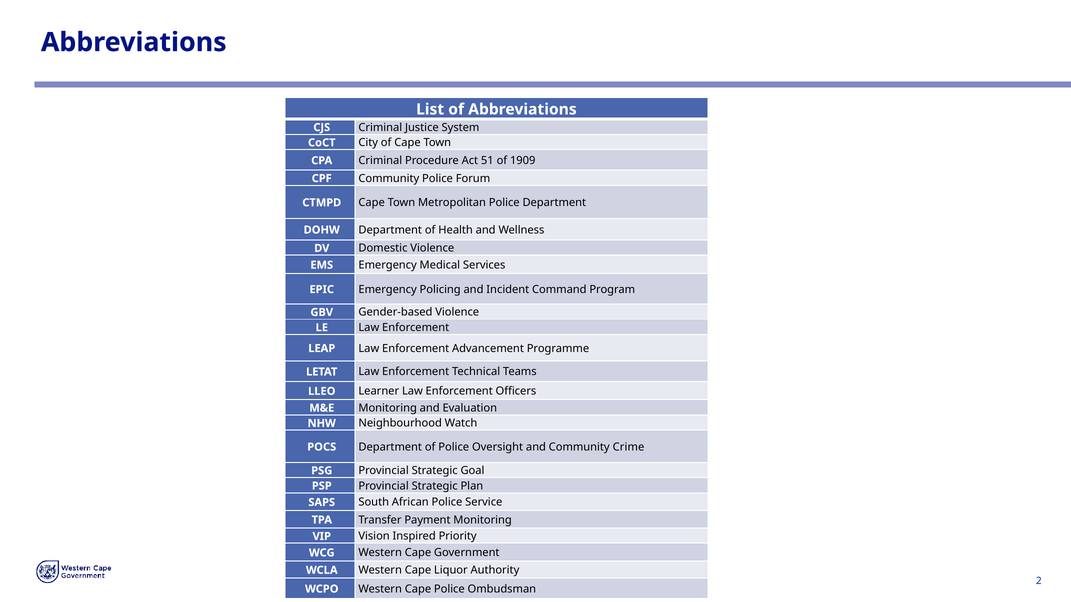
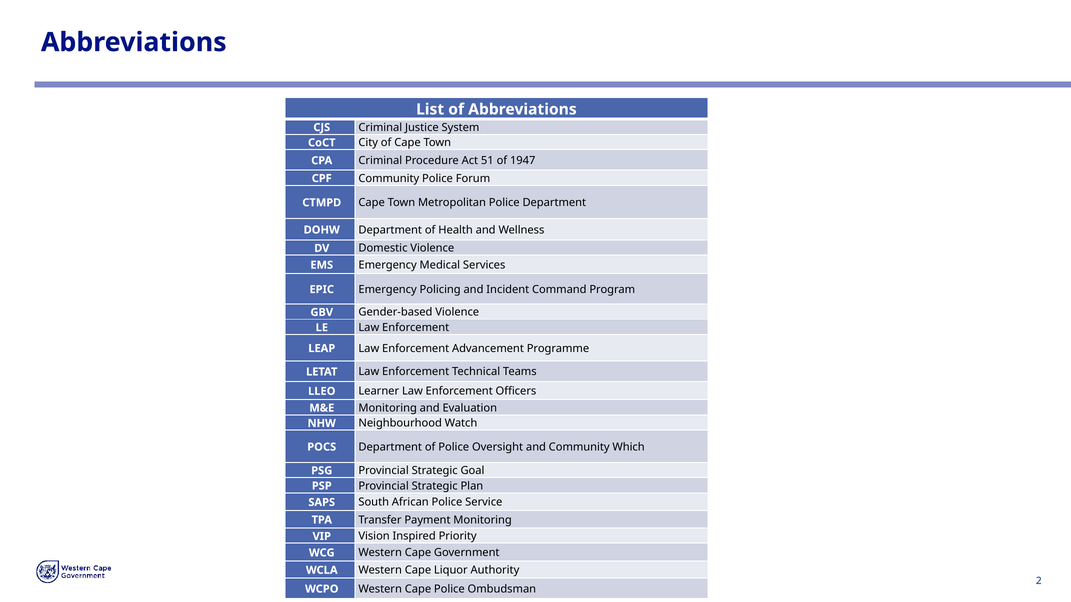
1909: 1909 -> 1947 (523, 161)
Crime: Crime -> Which (629, 447)
